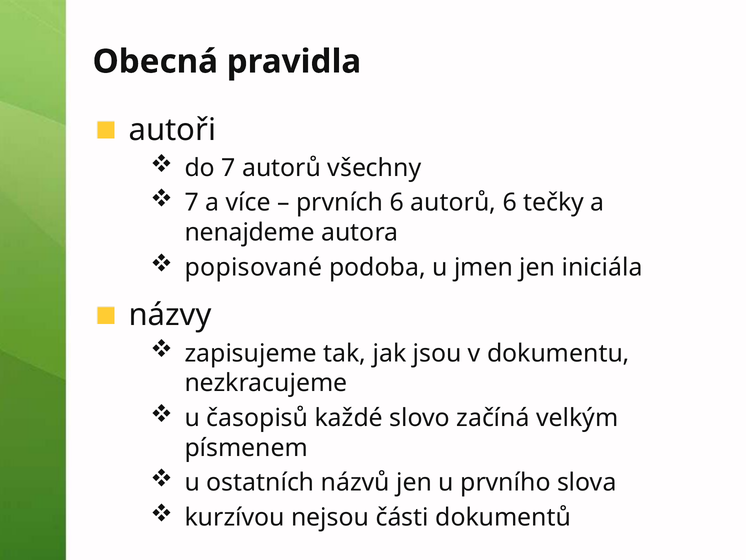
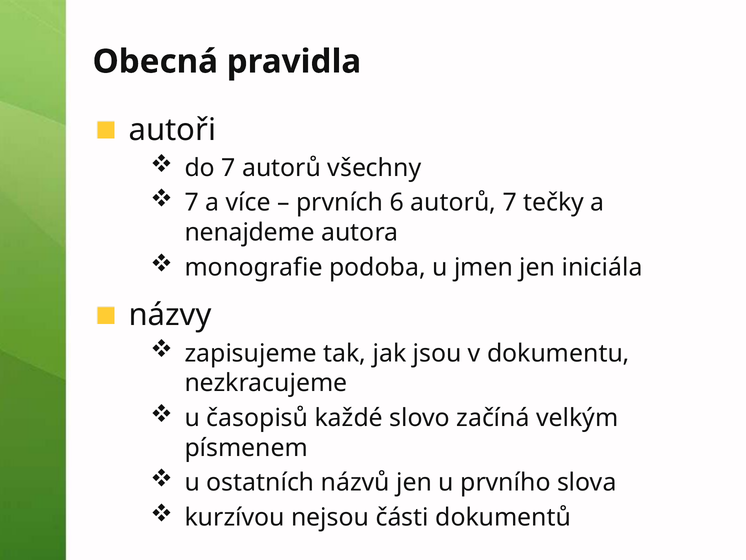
autorů 6: 6 -> 7 (510, 203)
popisované: popisované -> monografie (254, 267)
